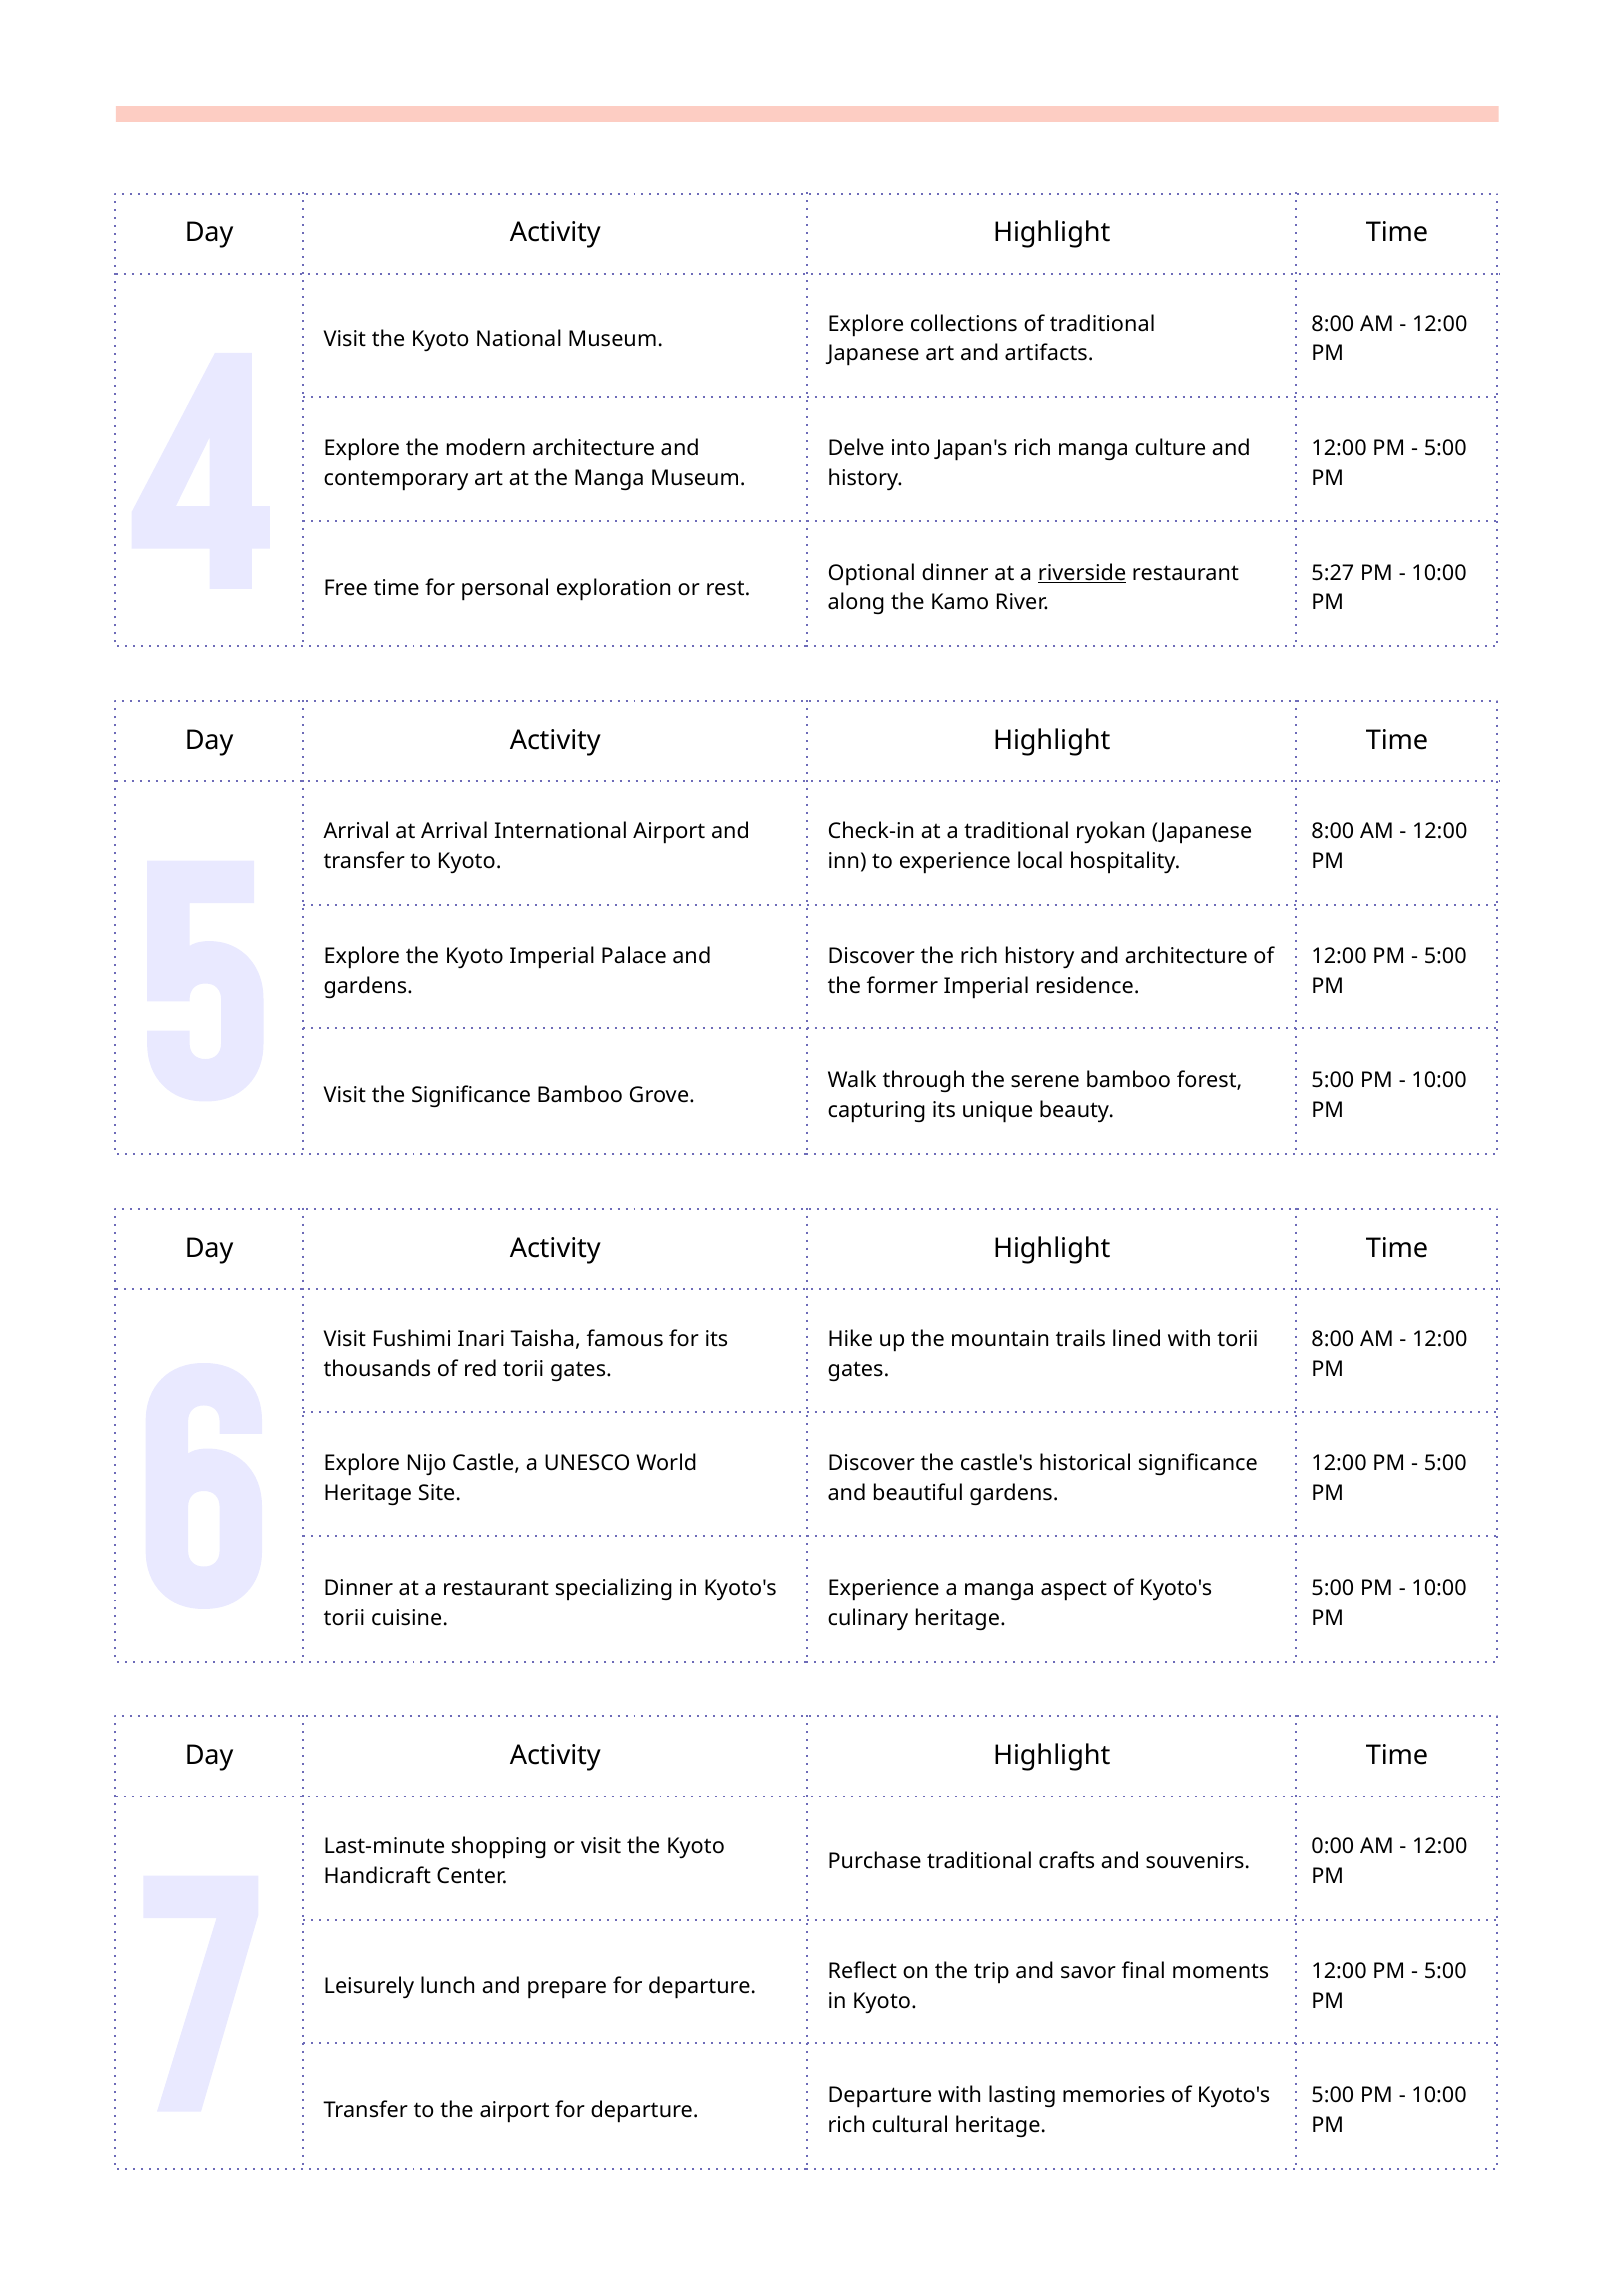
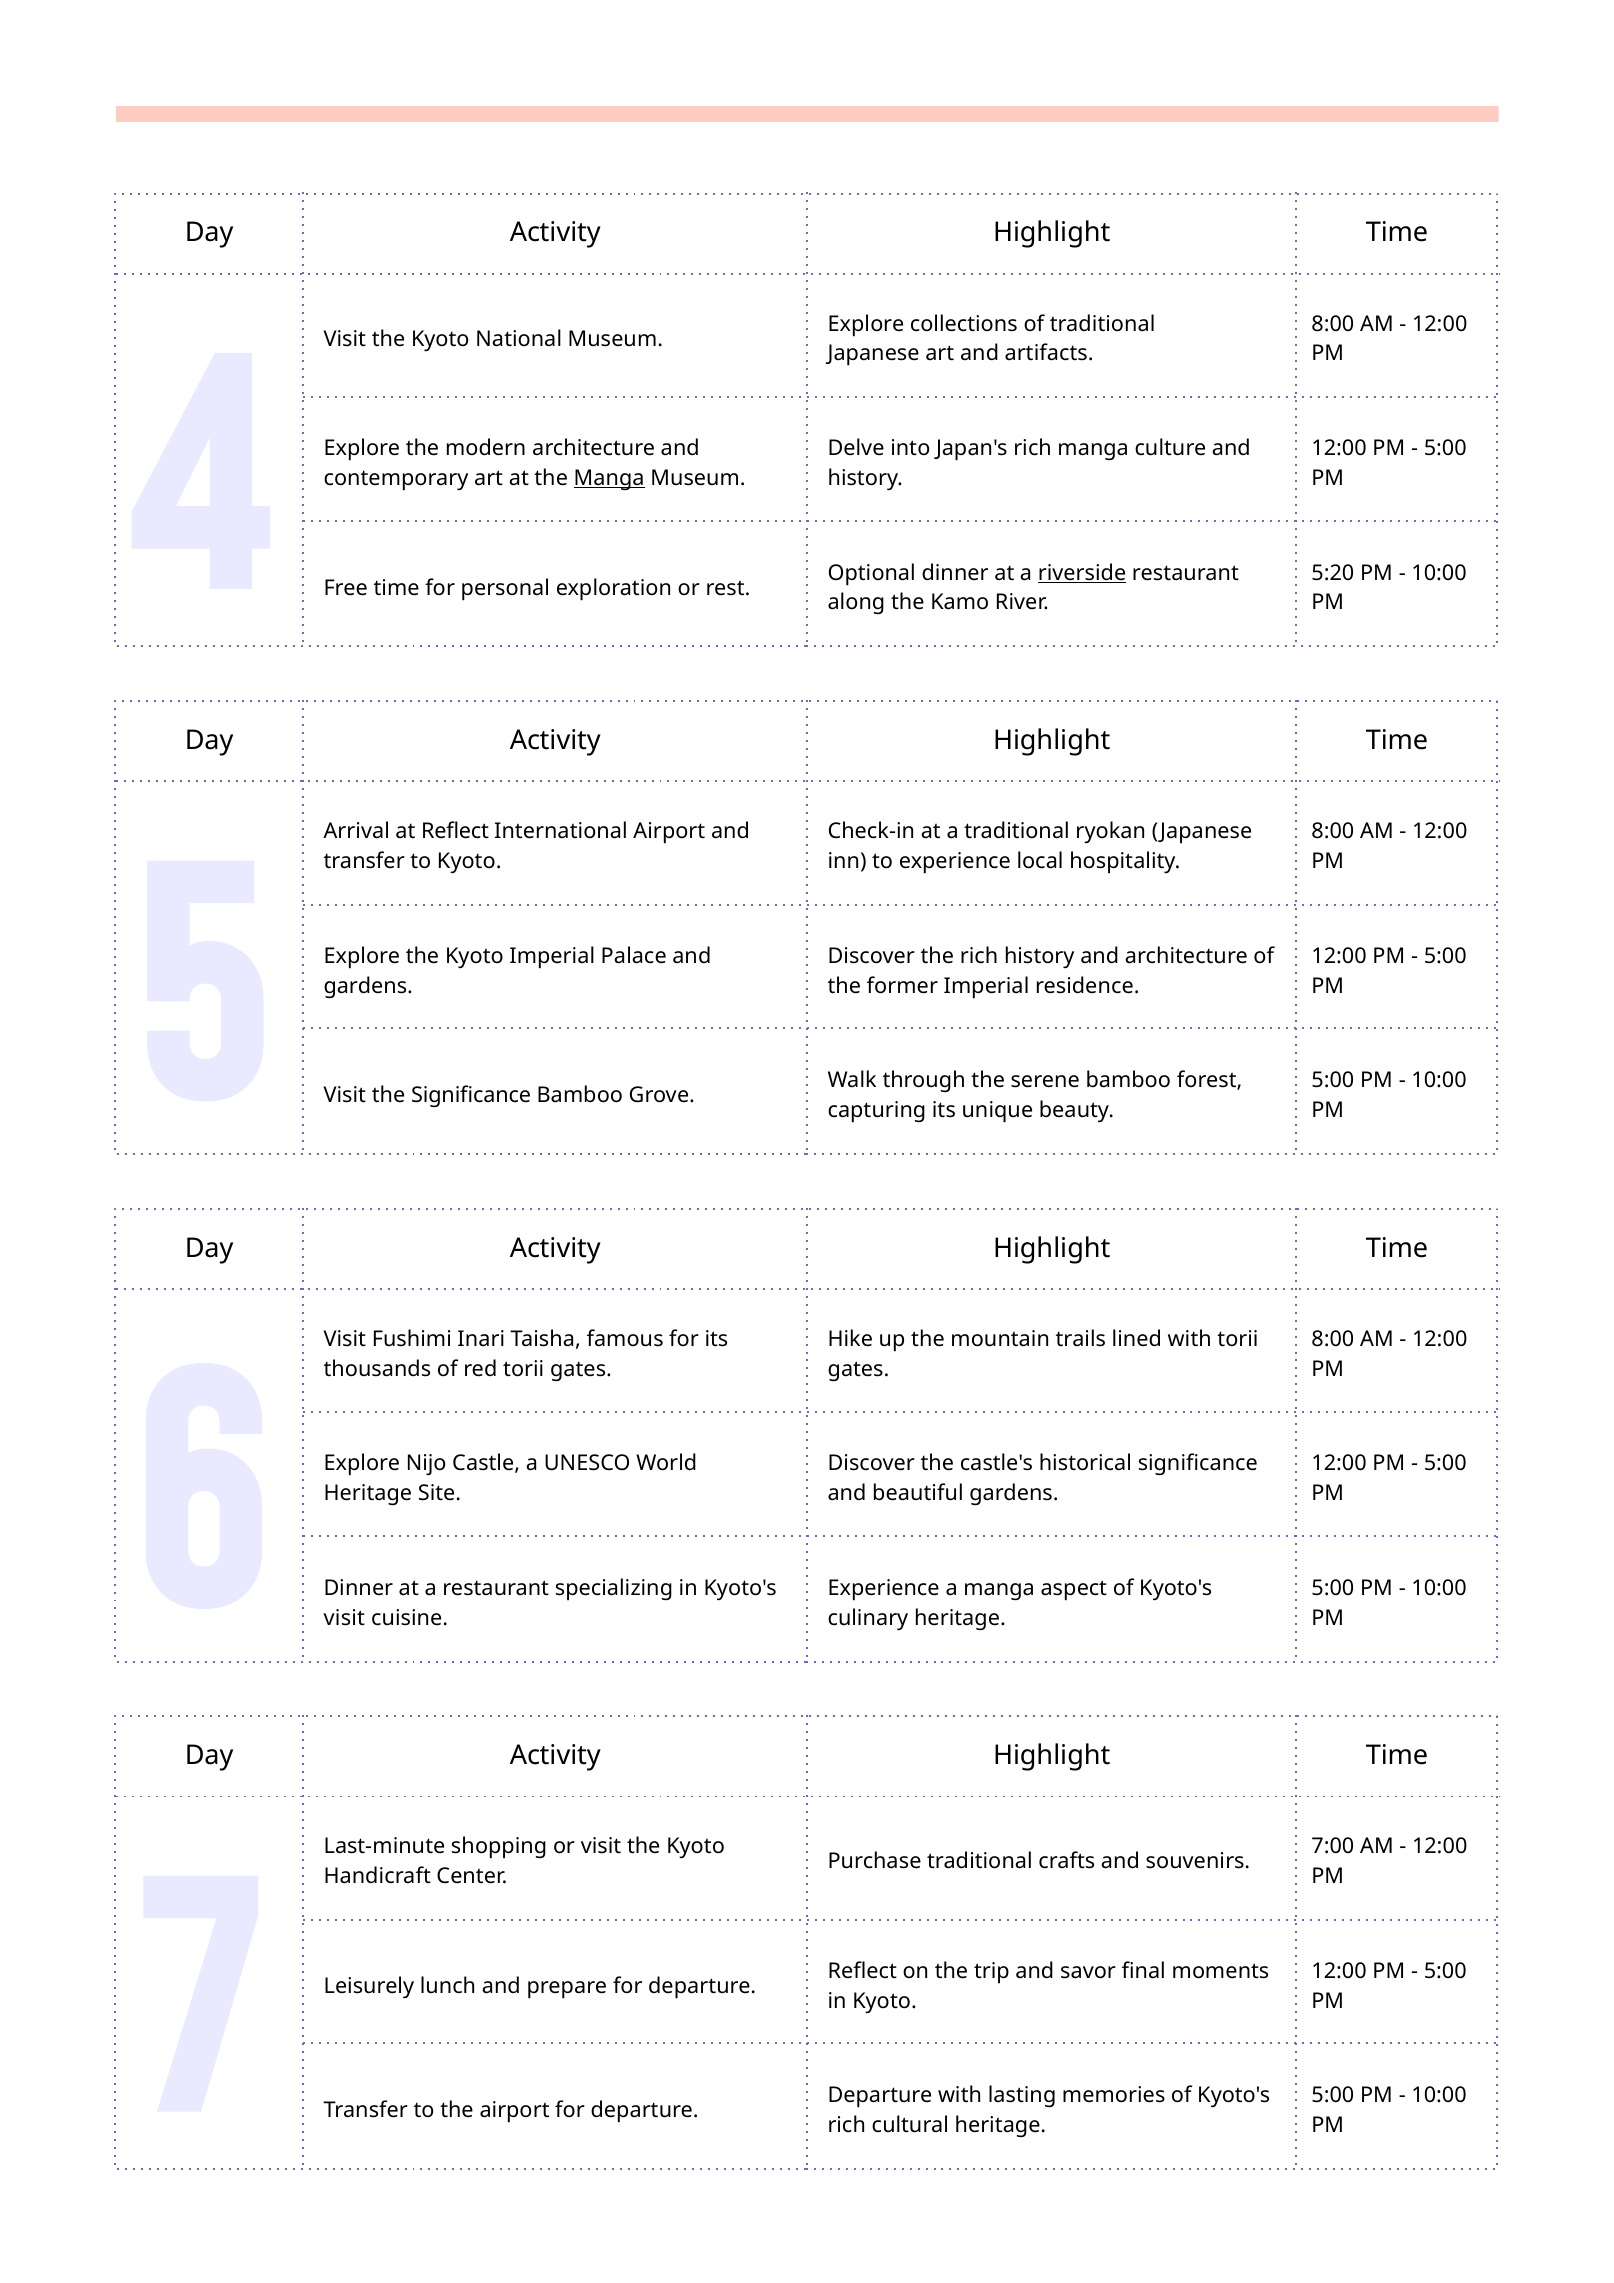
Manga underline: none -> present (609, 478)
5:27: 5:27 -> 5:20 (1333, 573)
at Arrival: Arrival -> Reflect (455, 831)
torii: torii -> visit (344, 1618)
0:00: 0:00 -> 7:00 (1333, 1846)
